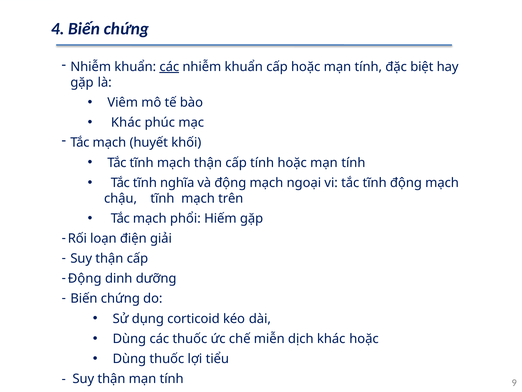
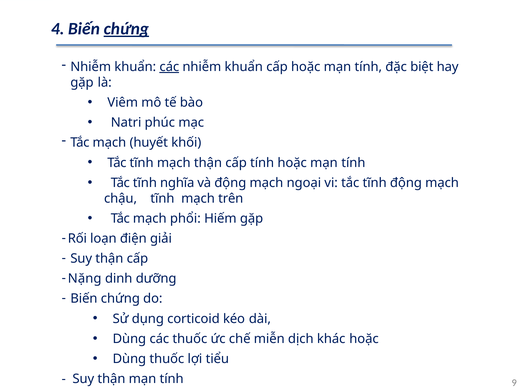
chứng underline: none -> present (126, 29)
Khác: Khác -> Natri (126, 122)
Động: Động -> Nặng (85, 278)
